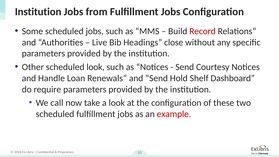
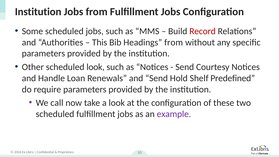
Live: Live -> This (100, 42)
Headings close: close -> from (174, 42)
Dashboard: Dashboard -> Predefined (233, 78)
example colour: red -> purple (174, 114)
